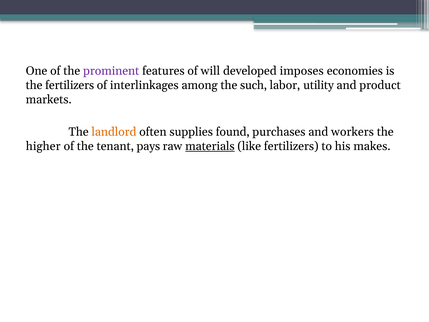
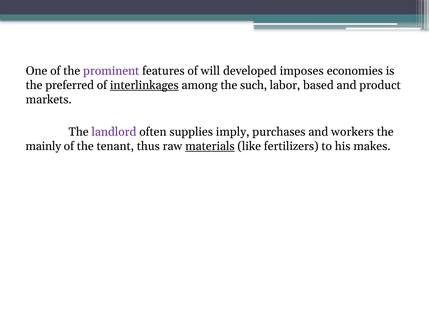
the fertilizers: fertilizers -> preferred (70, 85)
interlinkages underline: none -> present (144, 85)
utility: utility -> based (318, 85)
landlord colour: orange -> purple (114, 132)
found: found -> imply (233, 132)
higher: higher -> mainly (43, 146)
pays: pays -> thus (148, 146)
